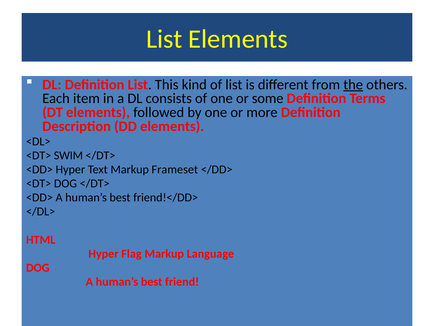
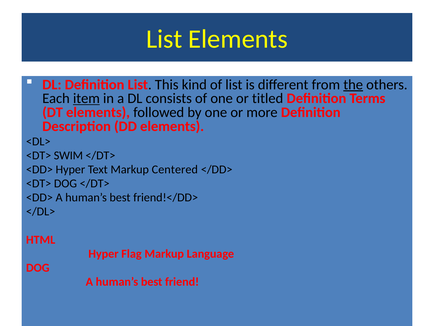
item underline: none -> present (86, 98)
some: some -> titled (268, 98)
Frameset: Frameset -> Centered (175, 169)
